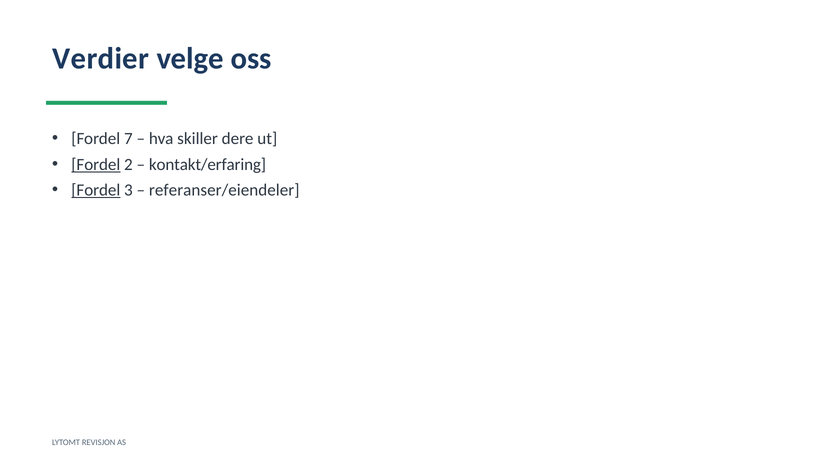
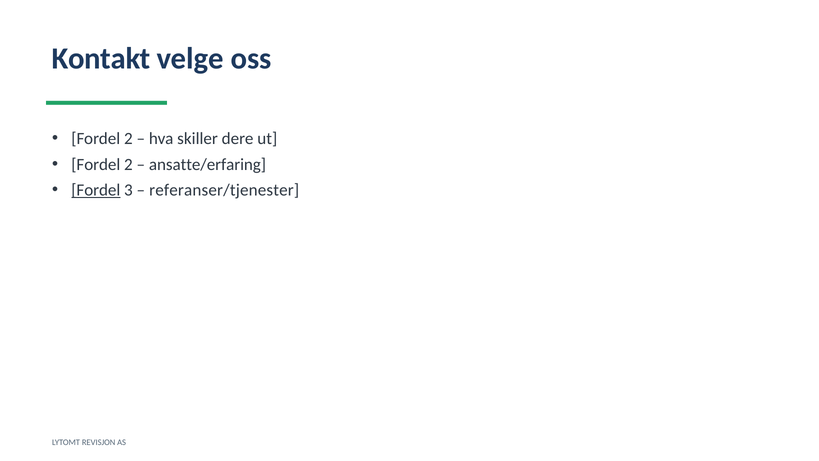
Verdier: Verdier -> Kontakt (101, 58)
7: 7 -> 2 (128, 139)
Fordel underline: present -> none (96, 164)
kontakt/erfaring: kontakt/erfaring -> ansatte/erfaring (207, 164)
referanser/eiendeler: referanser/eiendeler -> referanser/tjenester (224, 190)
